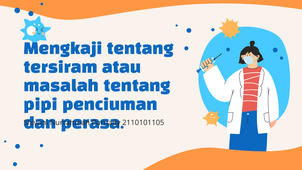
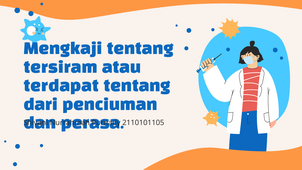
masalah: masalah -> terdapat (61, 86)
pipi: pipi -> dari (41, 105)
